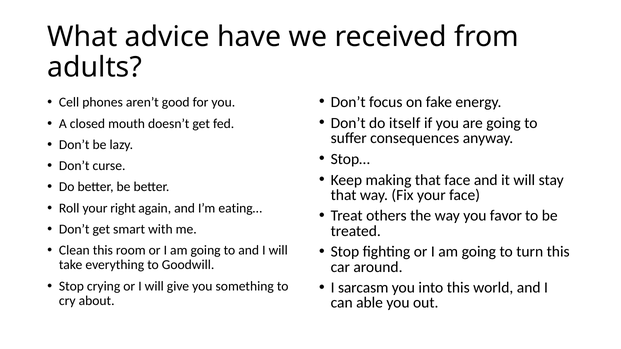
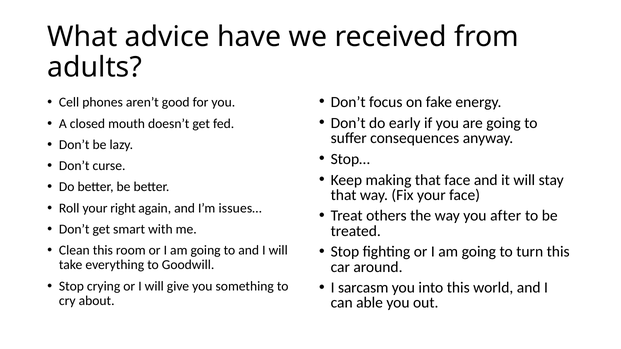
itself: itself -> early (405, 123)
eating…: eating… -> issues… (240, 208)
favor: favor -> after (506, 216)
